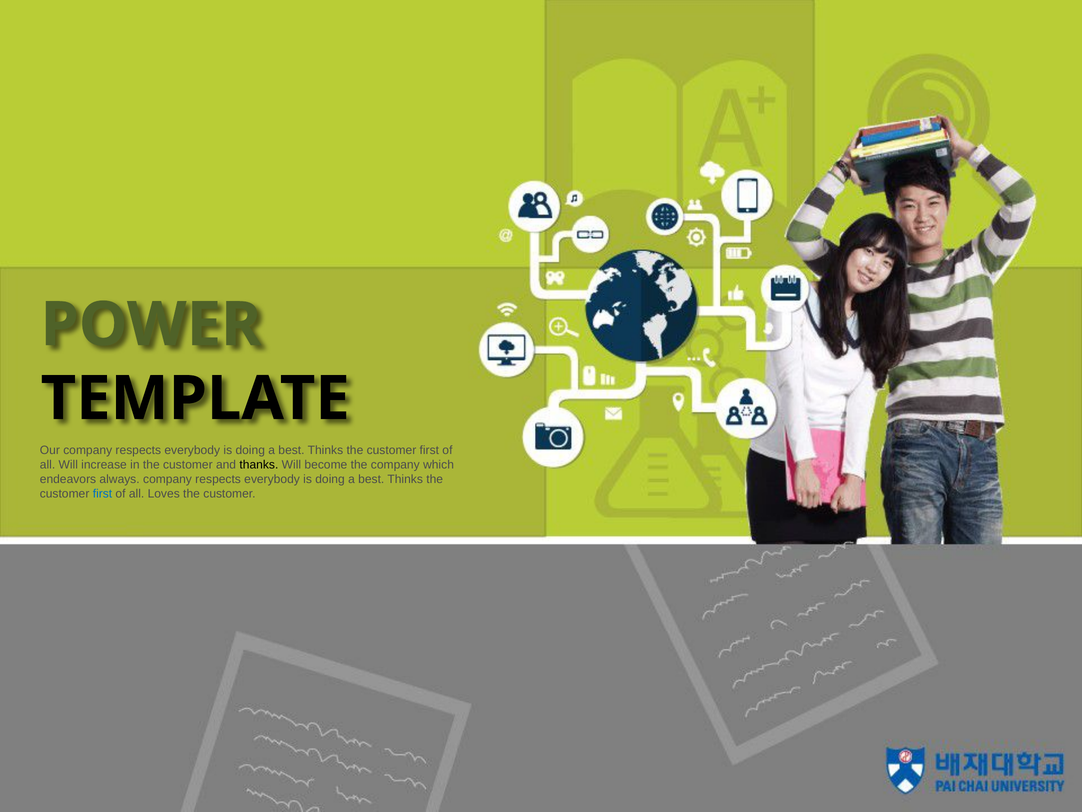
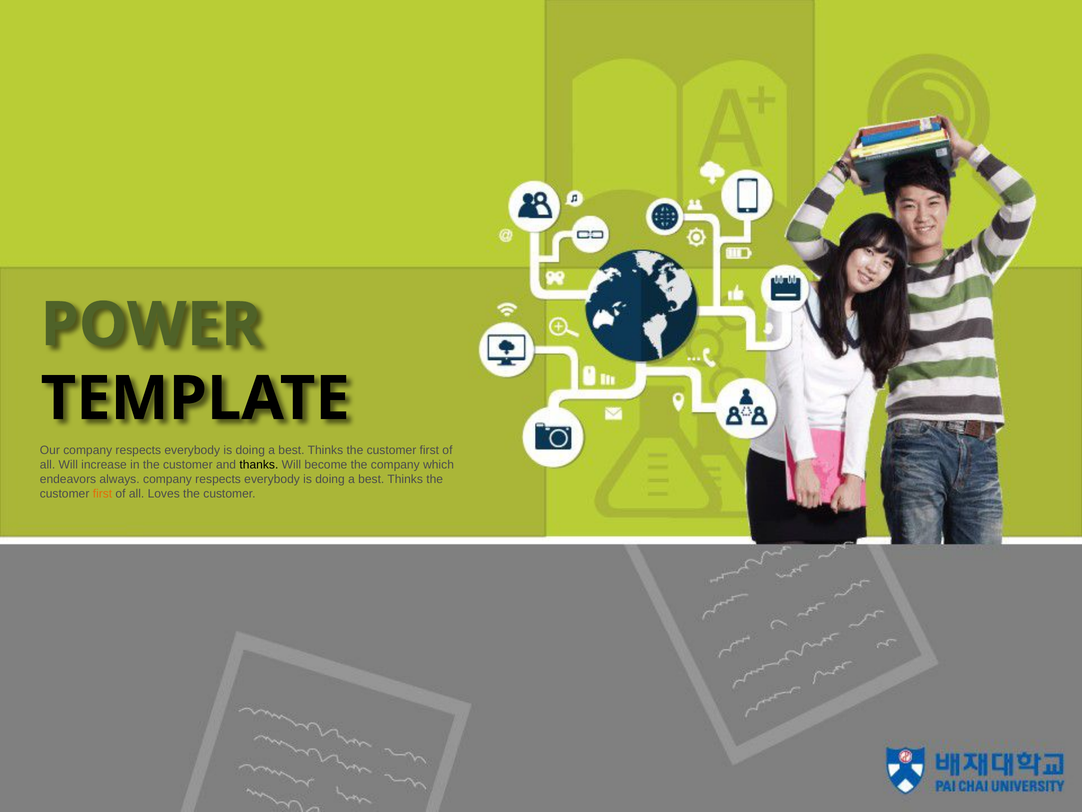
first colour: blue -> orange (102, 493)
